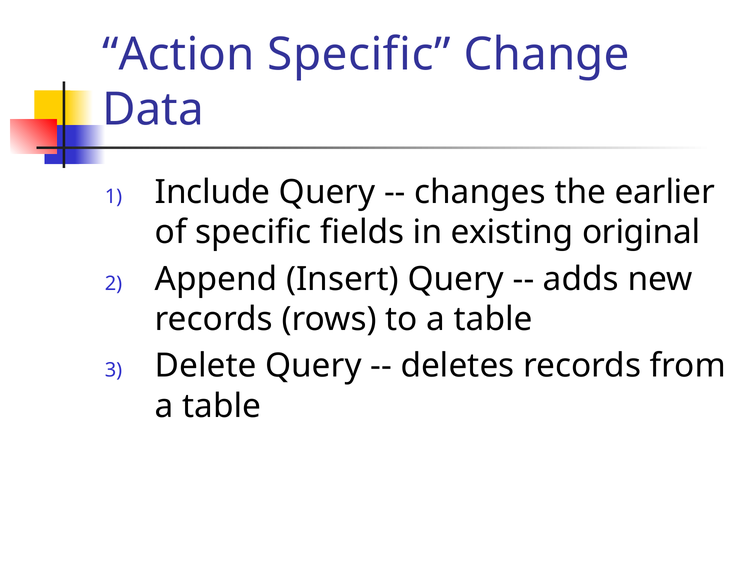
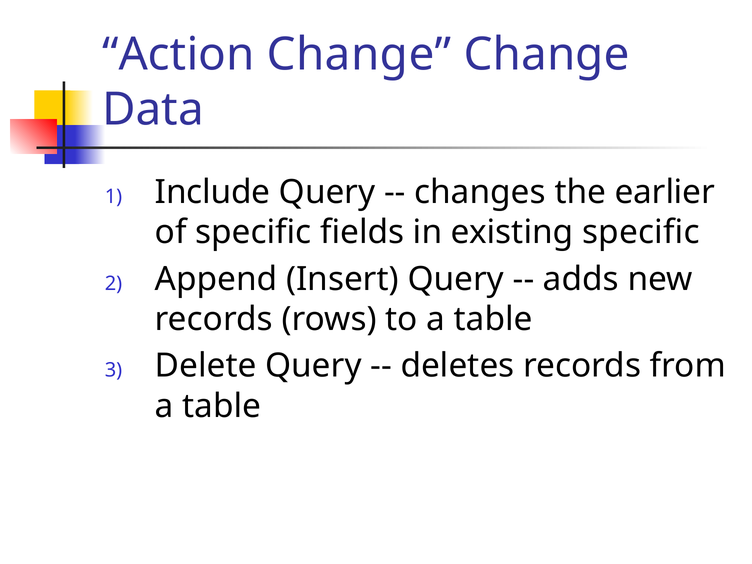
Action Specific: Specific -> Change (359, 55)
existing original: original -> specific (641, 232)
